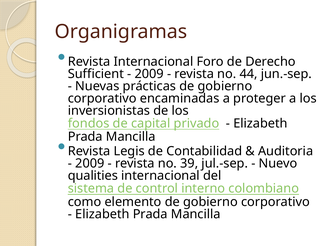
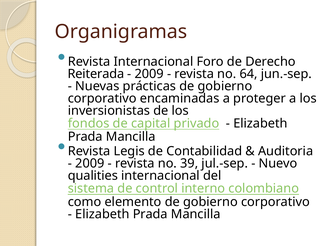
Sufficient: Sufficient -> Reiterada (96, 74)
44: 44 -> 64 (249, 74)
